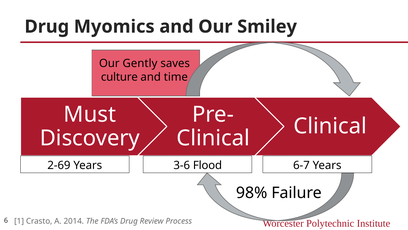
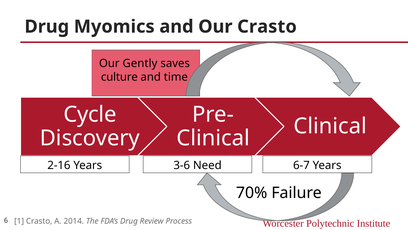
Our Smiley: Smiley -> Crasto (267, 27)
Must: Must -> Cycle (90, 114)
2-69: 2-69 -> 2-16 (59, 165)
Flood: Flood -> Need (207, 165)
98%: 98% -> 70% (252, 193)
